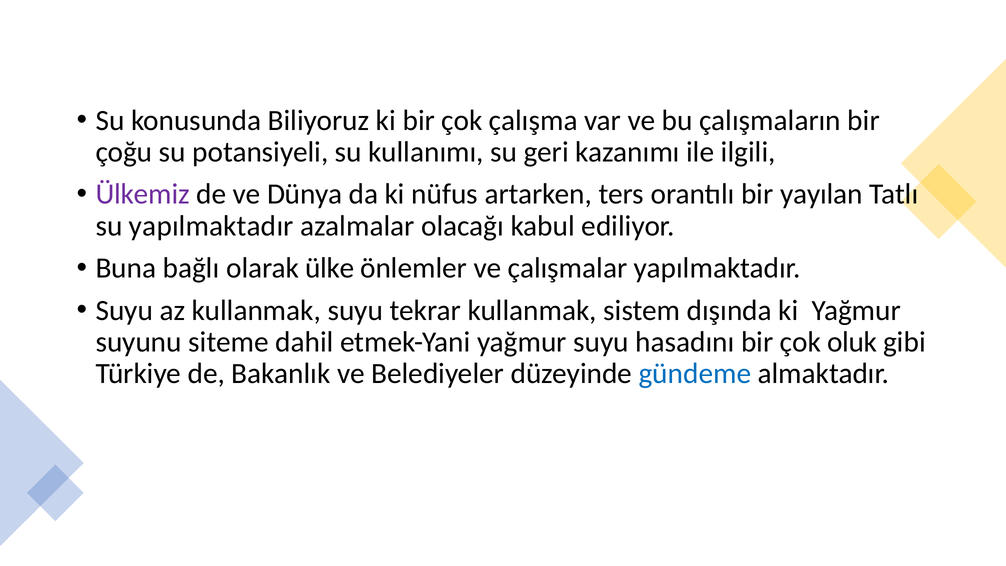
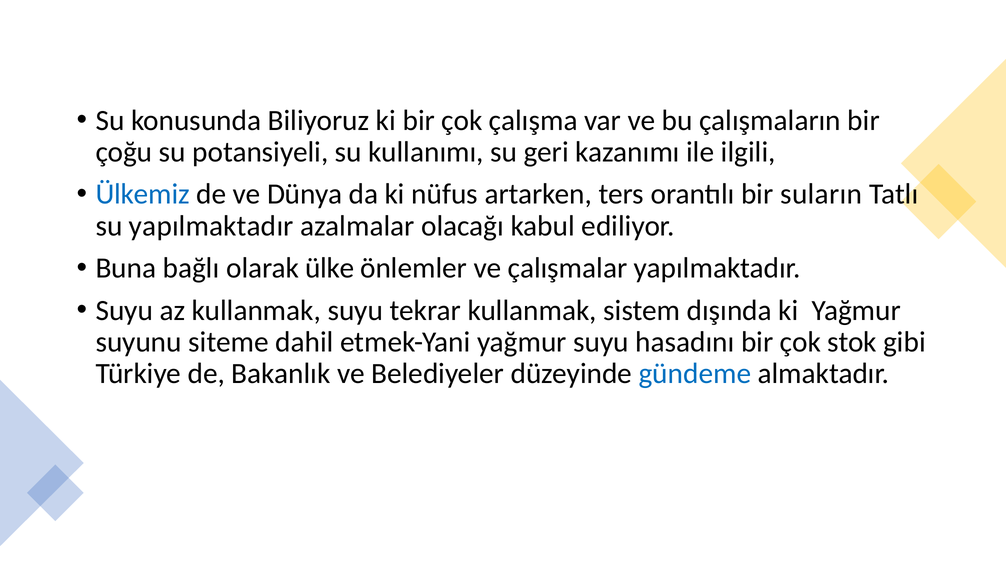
Ülkemiz colour: purple -> blue (143, 194)
yayılan: yayılan -> suların (821, 194)
oluk: oluk -> stok (852, 342)
